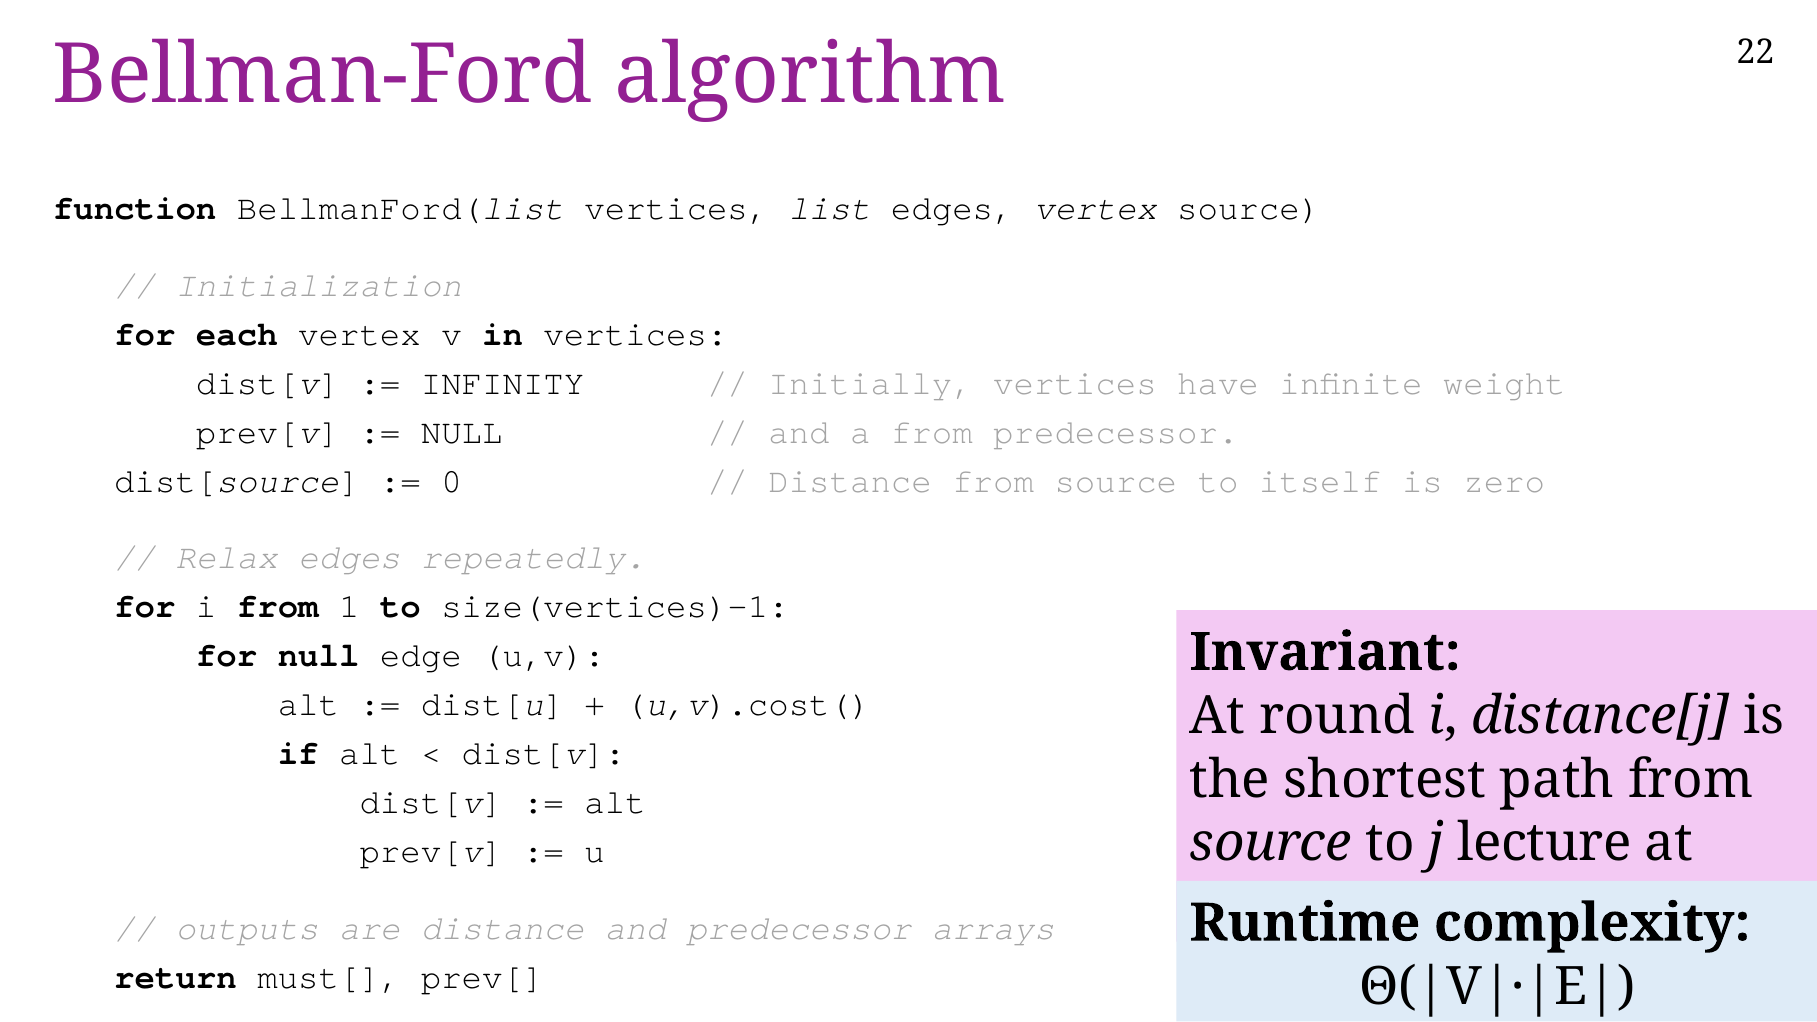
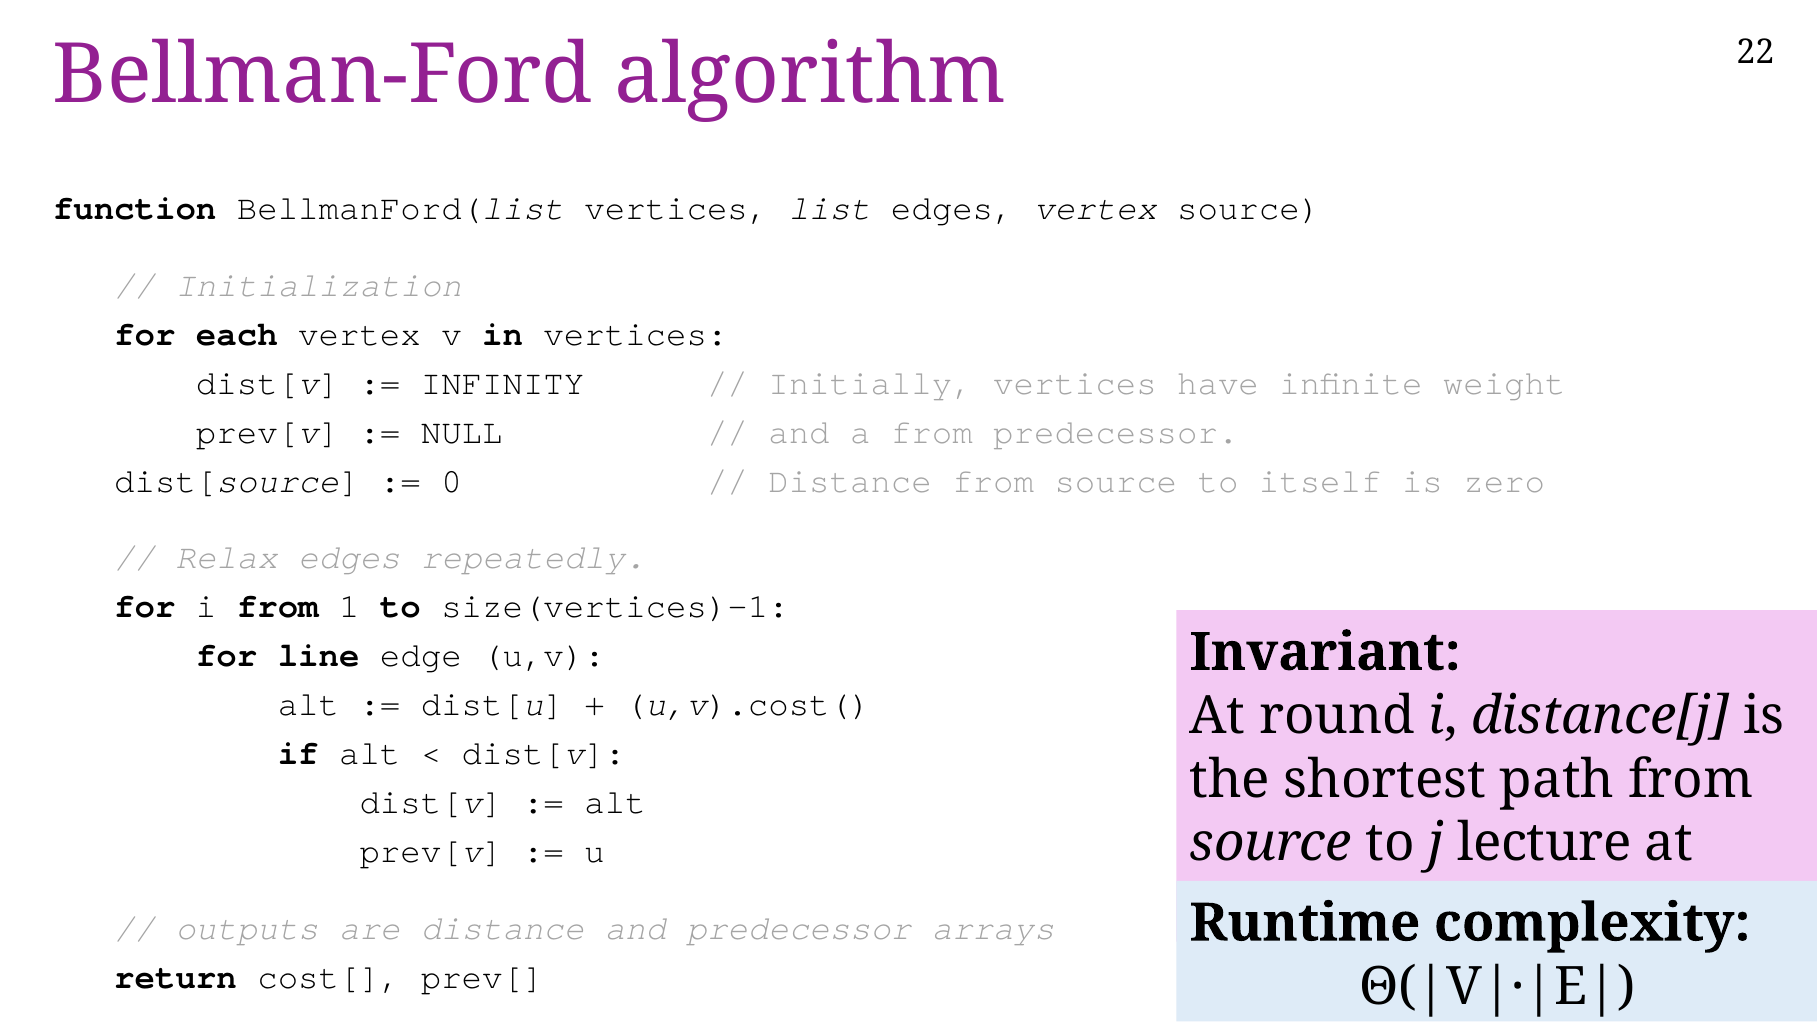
for null: null -> line (319, 656)
must[: must[ -> cost[ (329, 977)
